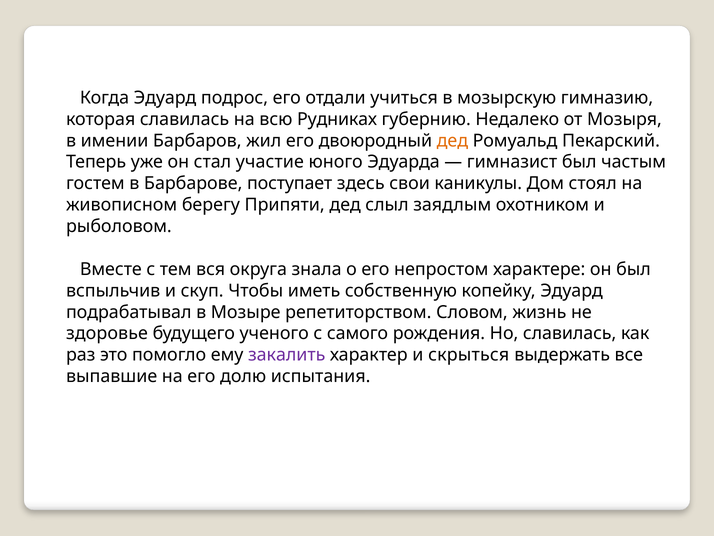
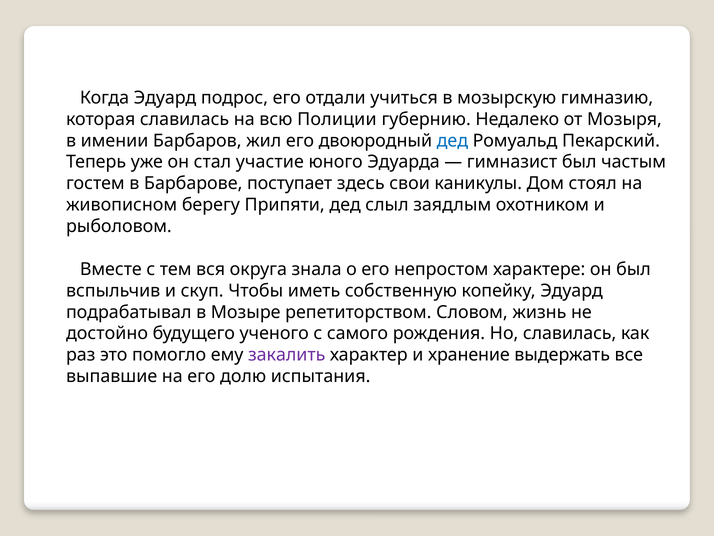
Рудниках: Рудниках -> Полиции (337, 119)
дед colour: orange -> blue (452, 140)
здоровье: здоровье -> достойно (107, 333)
скрыться: скрыться -> хранение (469, 355)
